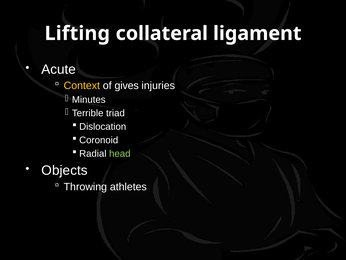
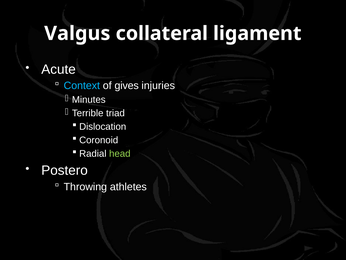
Lifting: Lifting -> Valgus (77, 33)
Context colour: yellow -> light blue (82, 86)
Objects: Objects -> Postero (65, 170)
